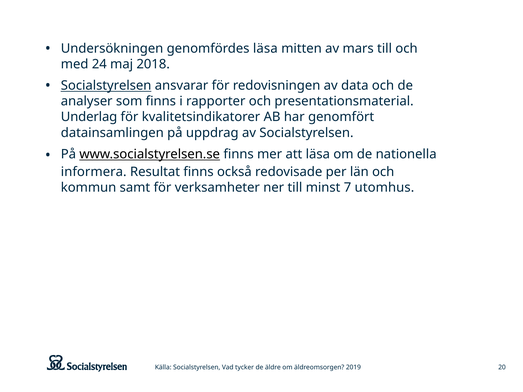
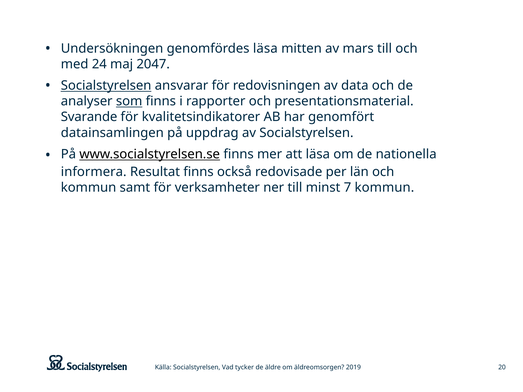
2018: 2018 -> 2047 (153, 64)
som underline: none -> present (129, 101)
Underlag: Underlag -> Svarande (89, 117)
7 utomhus: utomhus -> kommun (384, 188)
